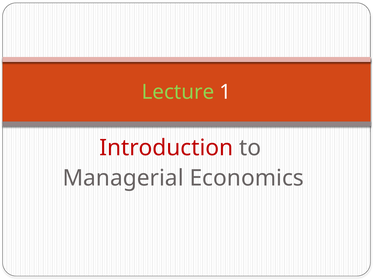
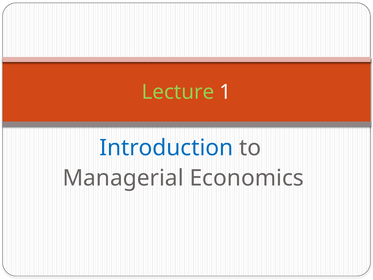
Introduction colour: red -> blue (166, 148)
